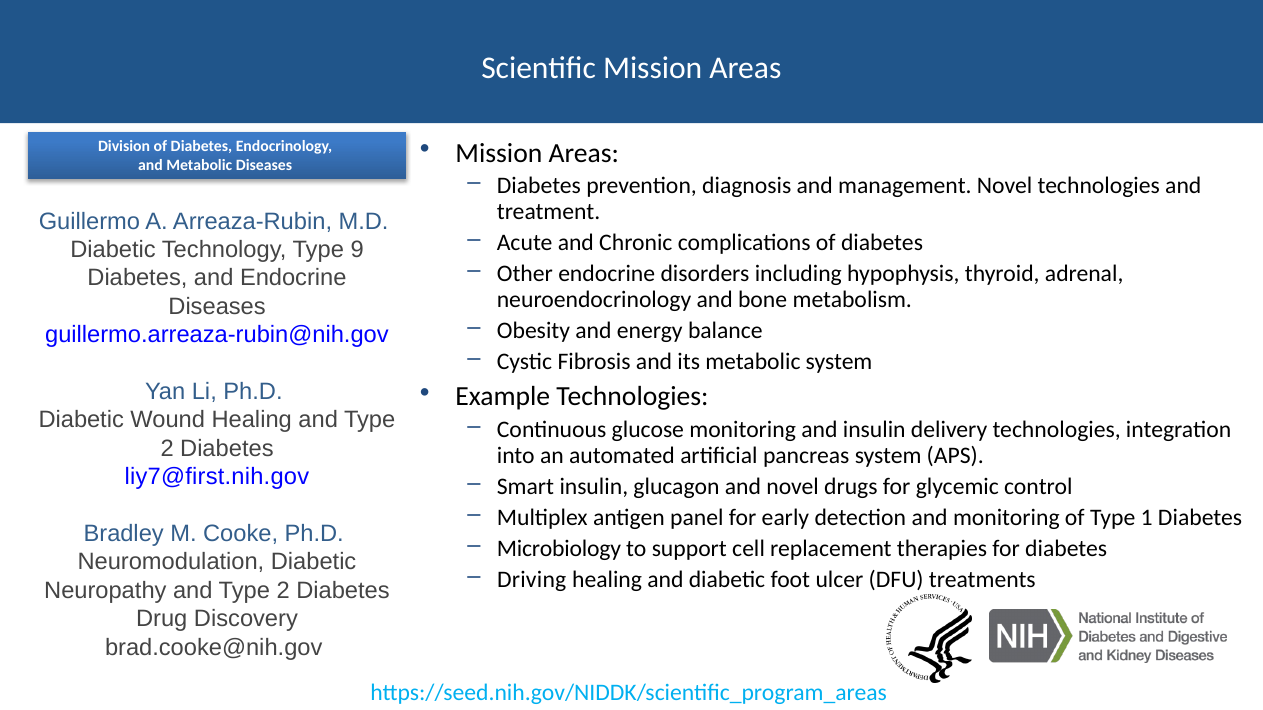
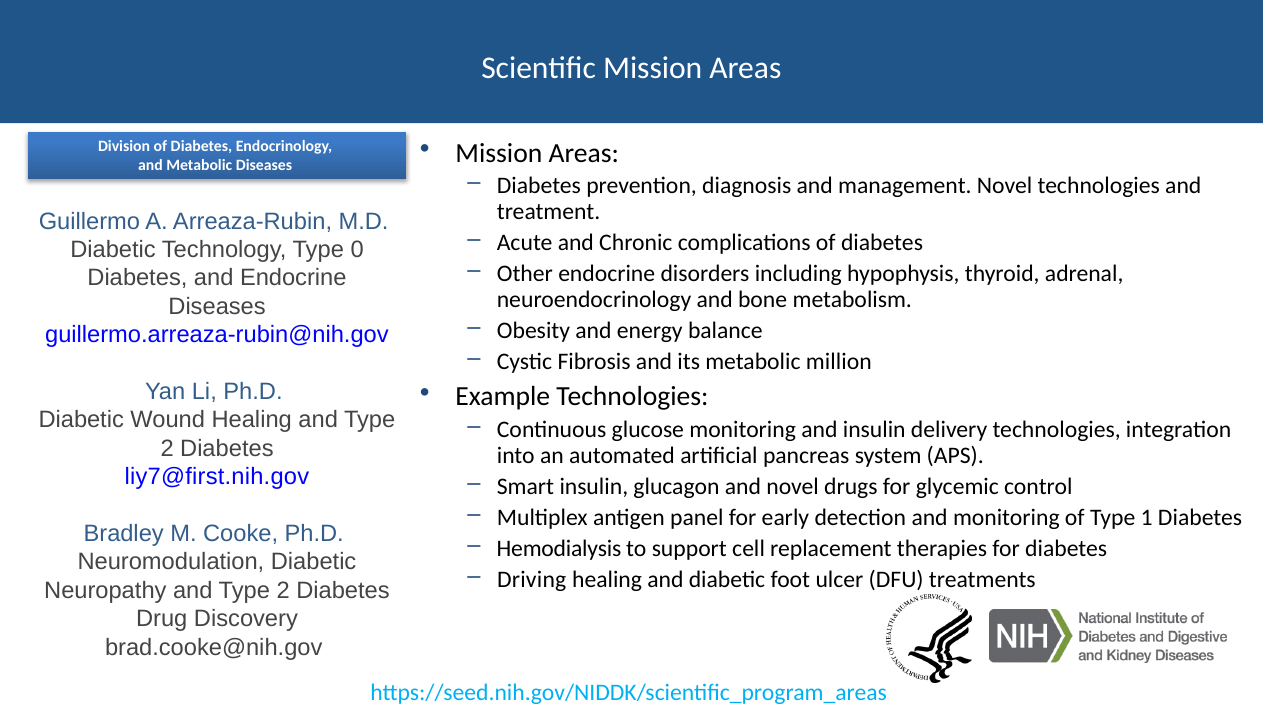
9: 9 -> 0 (357, 250)
metabolic system: system -> million (839, 362)
Microbiology: Microbiology -> Hemodialysis (559, 549)
